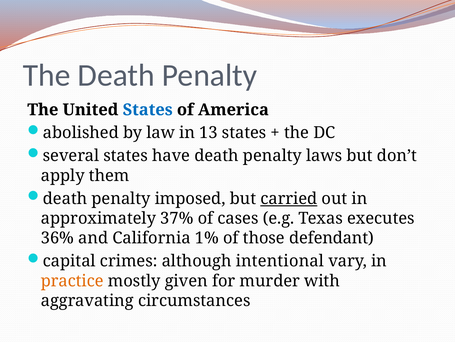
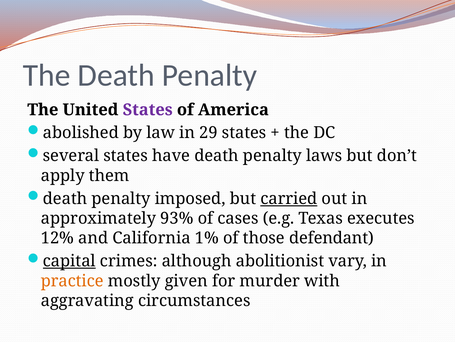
States colour: blue -> purple (148, 110)
13: 13 -> 29 (208, 133)
37%: 37% -> 93% (177, 218)
36%: 36% -> 12% (57, 238)
capital underline: none -> present (69, 261)
intentional: intentional -> abolitionist (280, 261)
